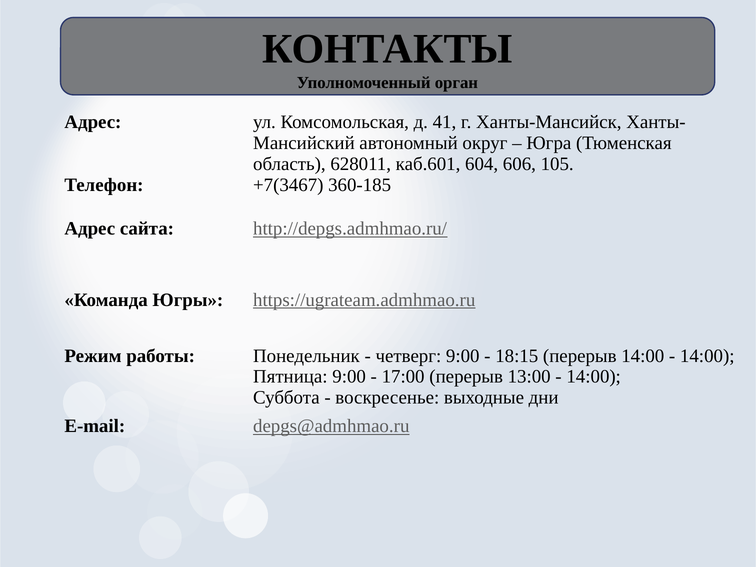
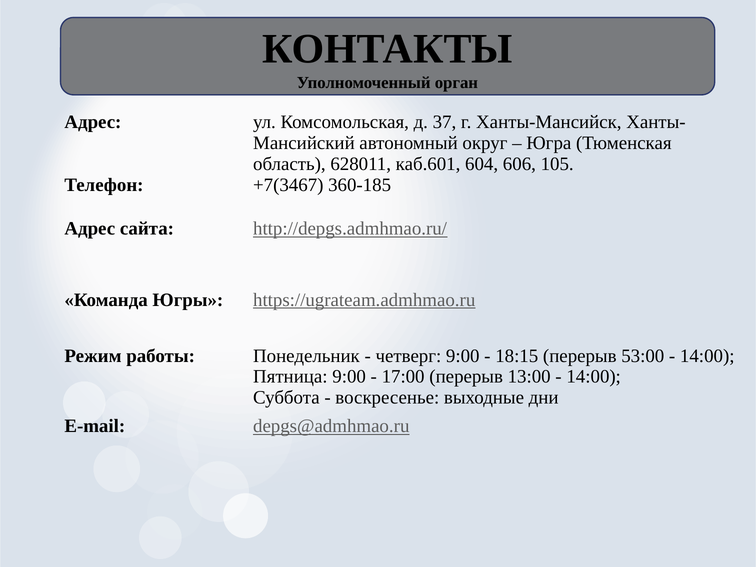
41: 41 -> 37 (444, 122)
перерыв 14:00: 14:00 -> 53:00 (643, 356)
